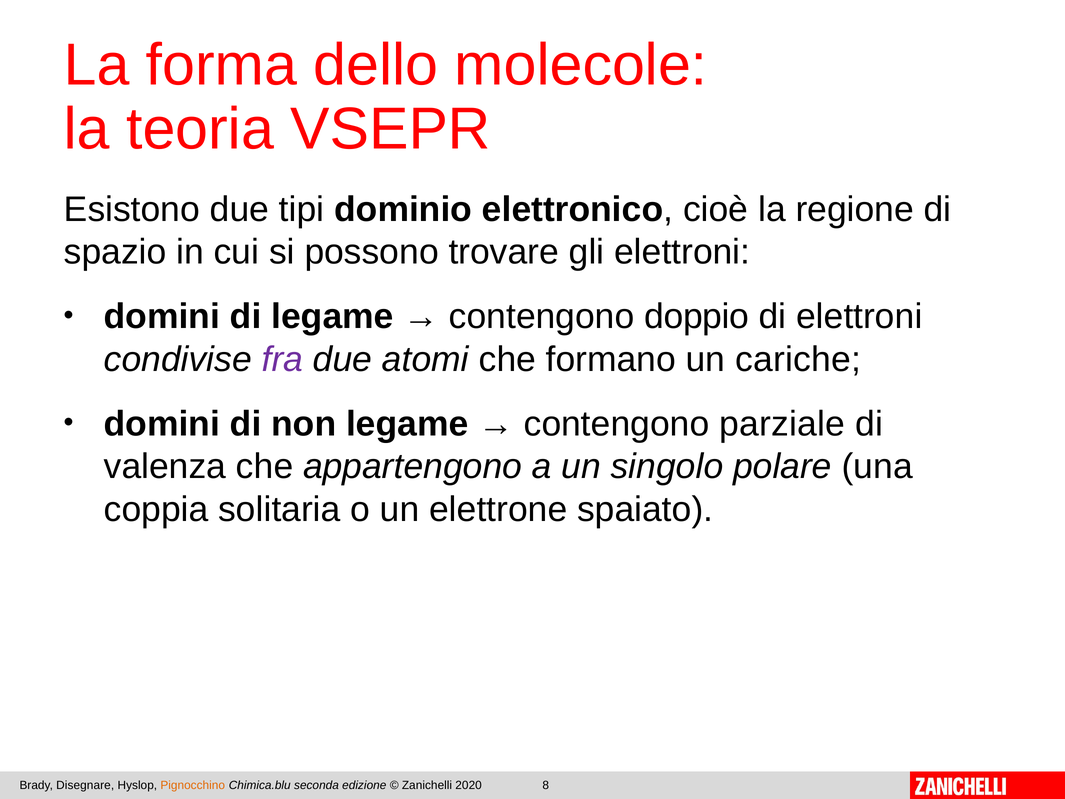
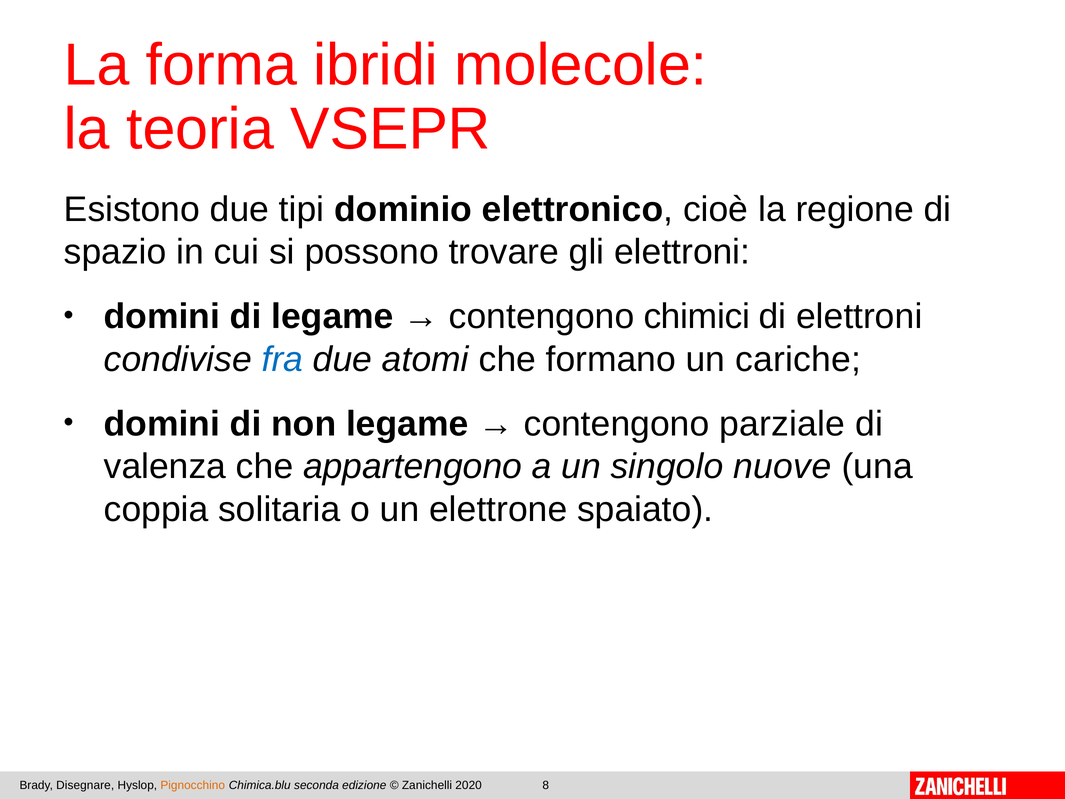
dello: dello -> ibridi (376, 65)
doppio: doppio -> chimici (697, 317)
fra colour: purple -> blue (282, 359)
polare: polare -> nuove (782, 467)
